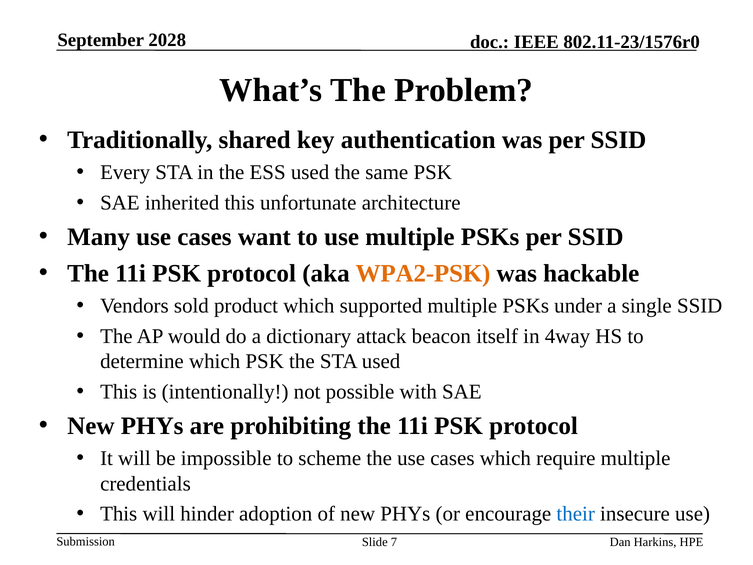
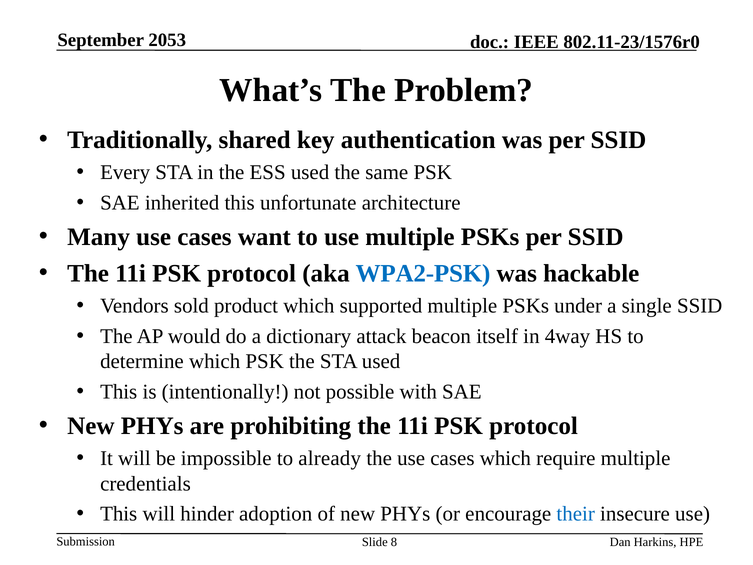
2028: 2028 -> 2053 (167, 40)
WPA2-PSK colour: orange -> blue (423, 273)
scheme: scheme -> already (330, 458)
7: 7 -> 8 (394, 542)
